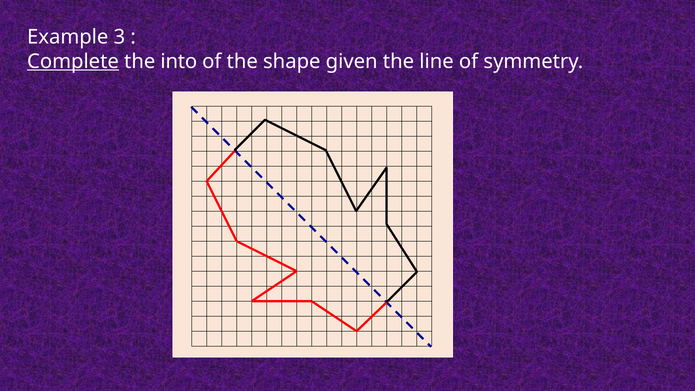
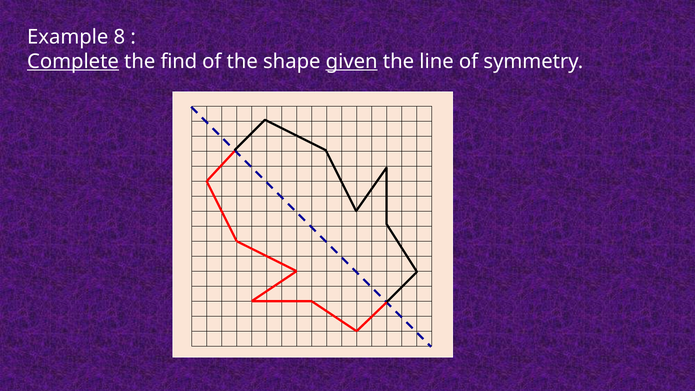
3: 3 -> 8 (119, 37)
into: into -> find (179, 61)
given underline: none -> present (352, 61)
